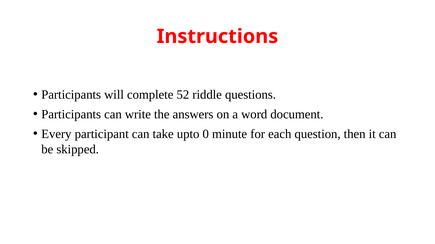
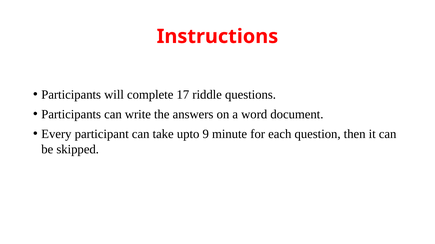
52: 52 -> 17 (183, 95)
0: 0 -> 9 (206, 134)
